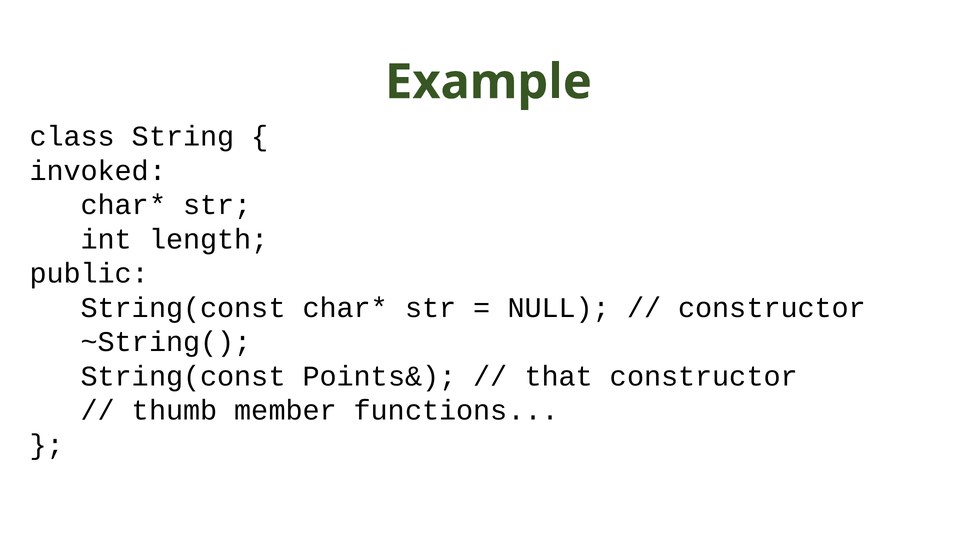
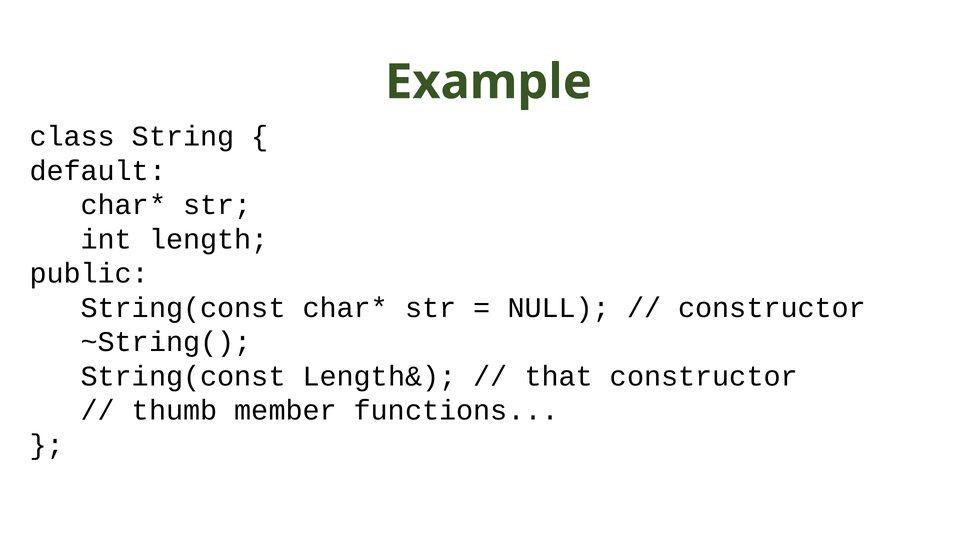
invoked: invoked -> default (98, 171)
Points&: Points& -> Length& (379, 376)
